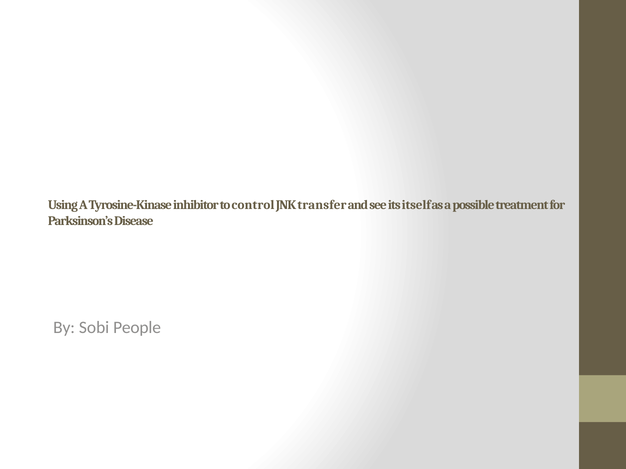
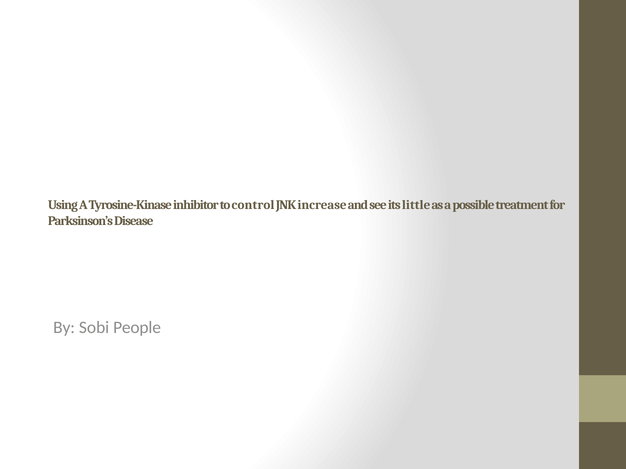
transfer: transfer -> increase (322, 205)
itself: itself -> little (416, 205)
